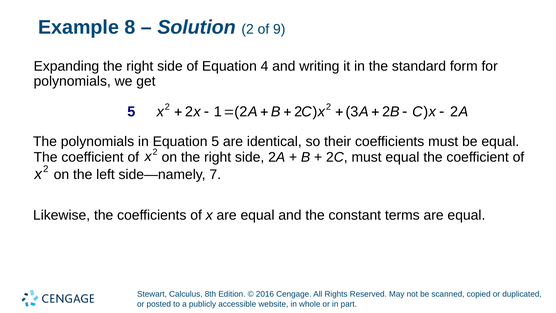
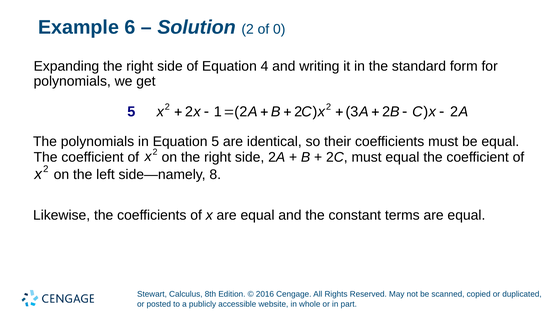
8: 8 -> 6 (130, 27)
9: 9 -> 0 (279, 29)
7: 7 -> 8 (215, 174)
